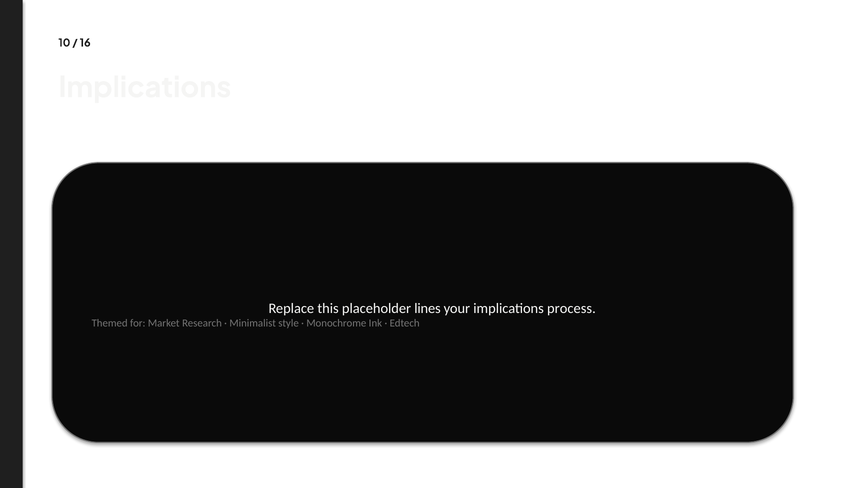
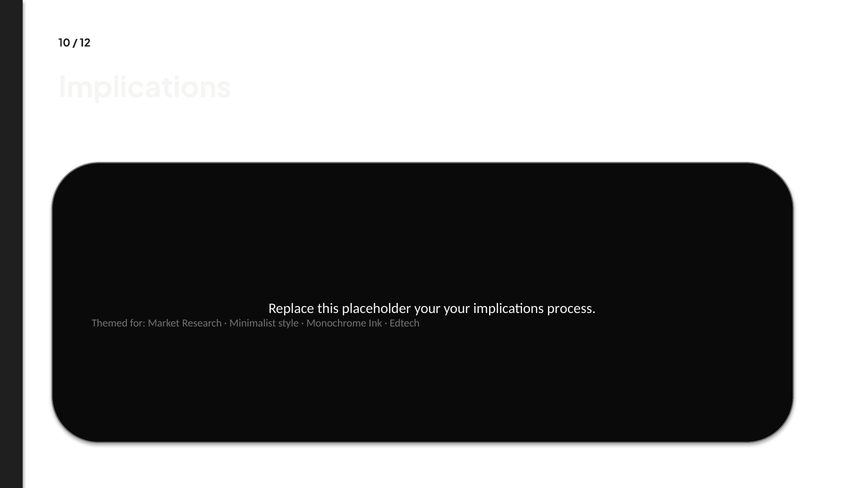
16: 16 -> 12 (85, 43)
placeholder lines: lines -> your (427, 308)
